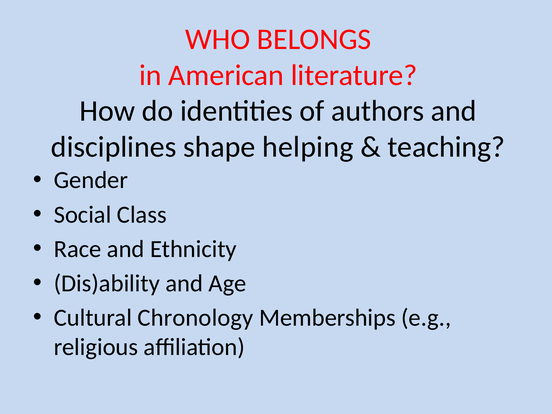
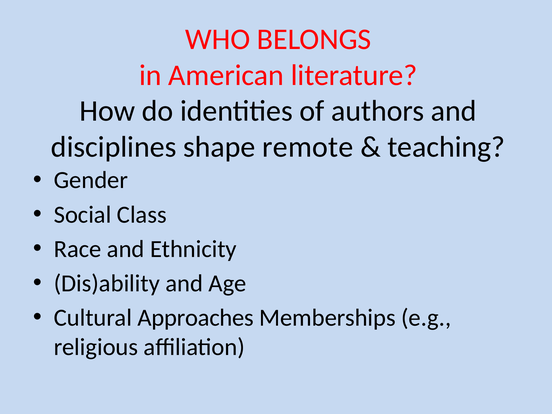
helping: helping -> remote (308, 147)
Chronology: Chronology -> Approaches (196, 318)
